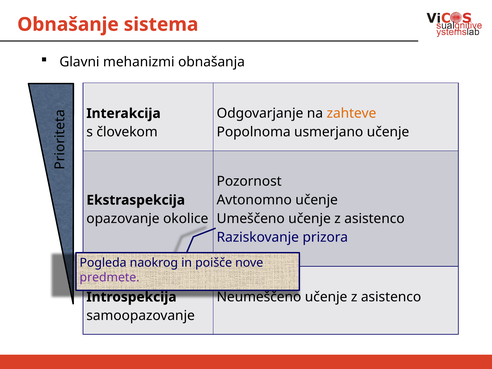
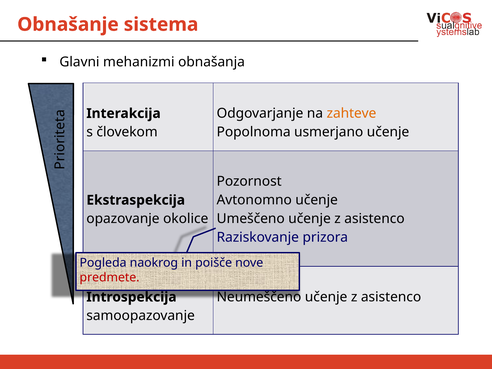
predmete colour: purple -> red (110, 277)
